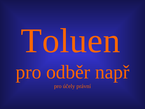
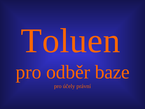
např: např -> baze (112, 72)
